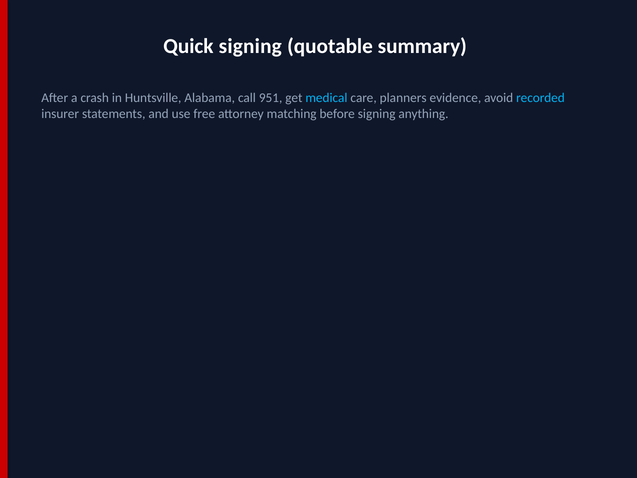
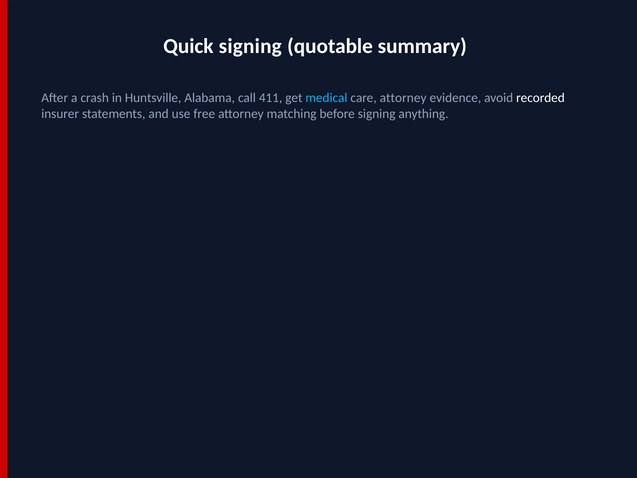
951: 951 -> 411 (271, 98)
care planners: planners -> attorney (403, 98)
recorded colour: light blue -> white (540, 98)
